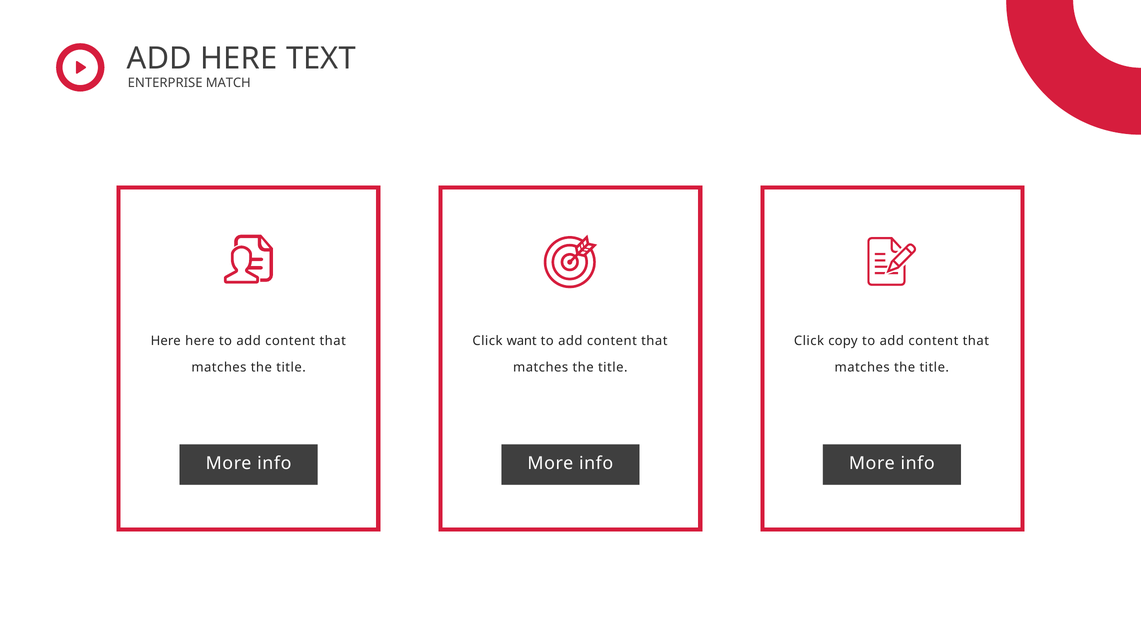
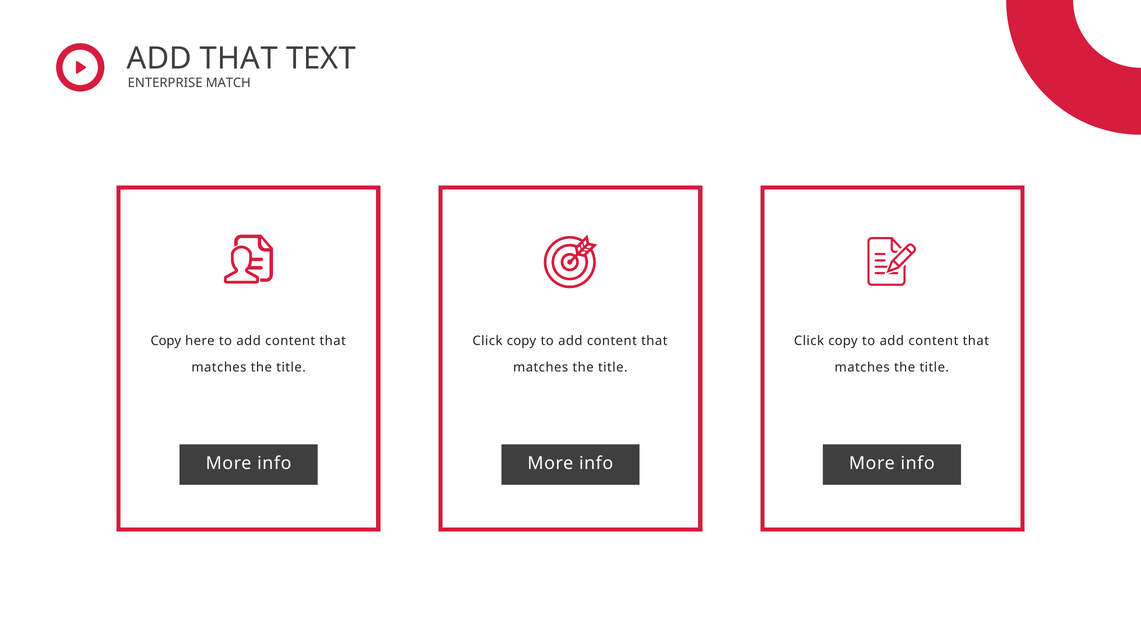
ADD HERE: HERE -> THAT (239, 59)
Here: Here -> Copy (166, 341)
want: want -> copy (522, 341)
